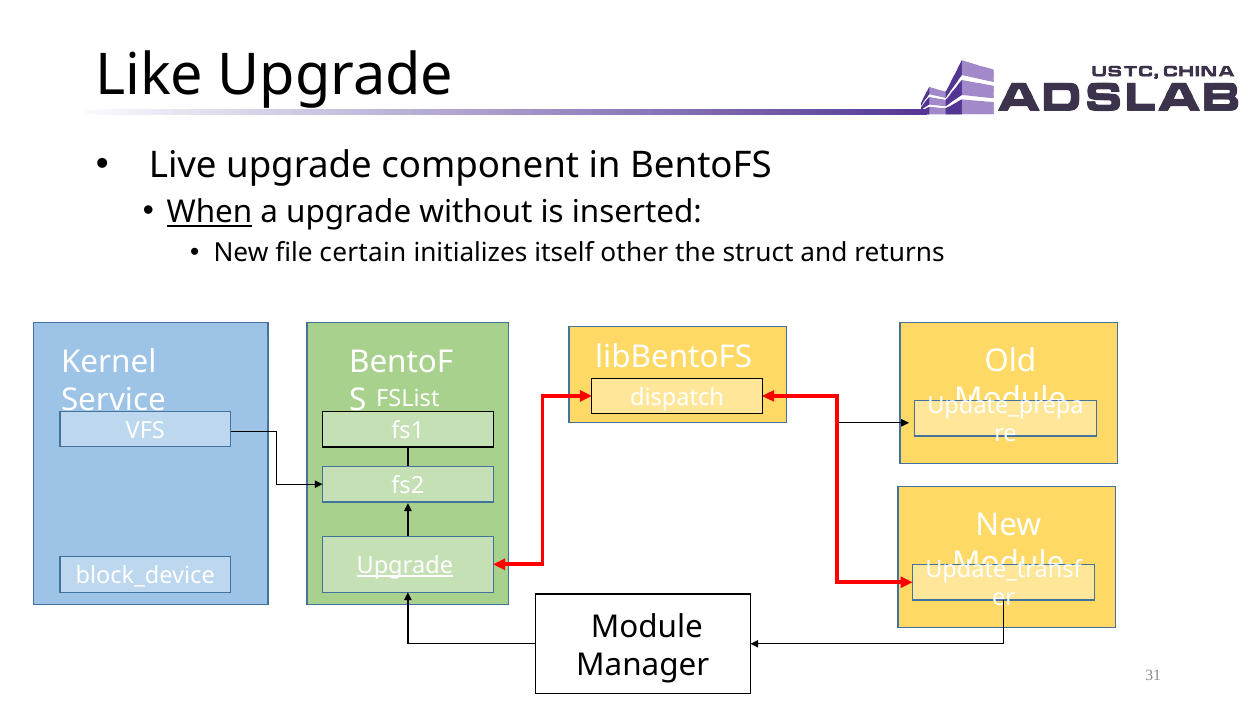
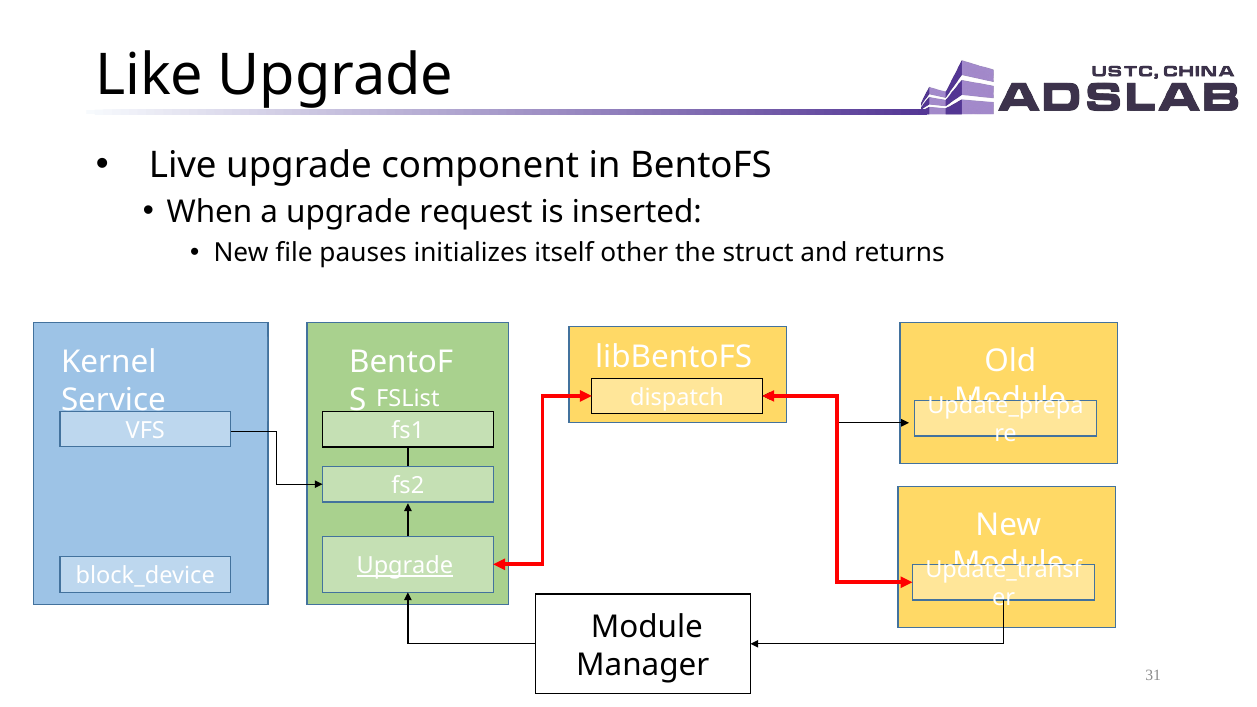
When underline: present -> none (209, 212)
without: without -> request (476, 212)
certain: certain -> pauses (363, 253)
